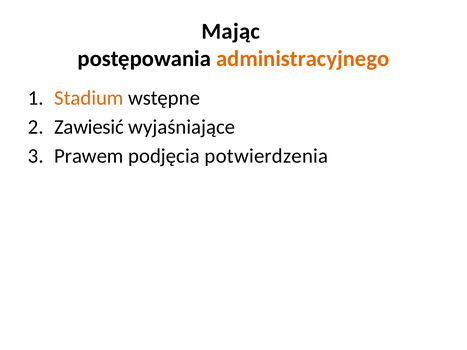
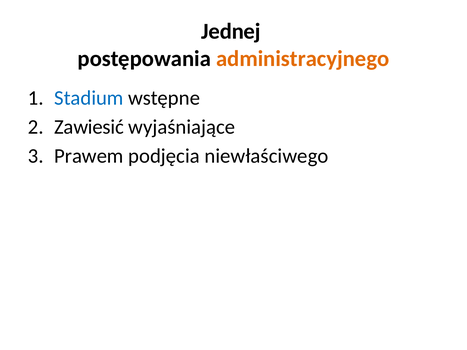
Mając: Mając -> Jednej (231, 32)
Stadium colour: orange -> blue (89, 98)
potwierdzenia: potwierdzenia -> niewłaściwego (266, 156)
